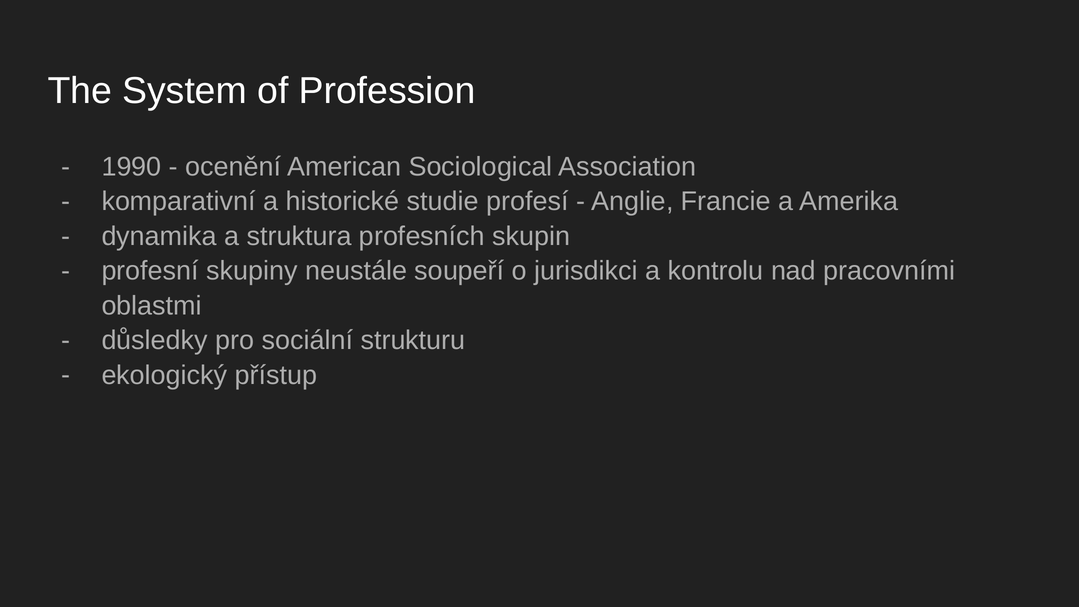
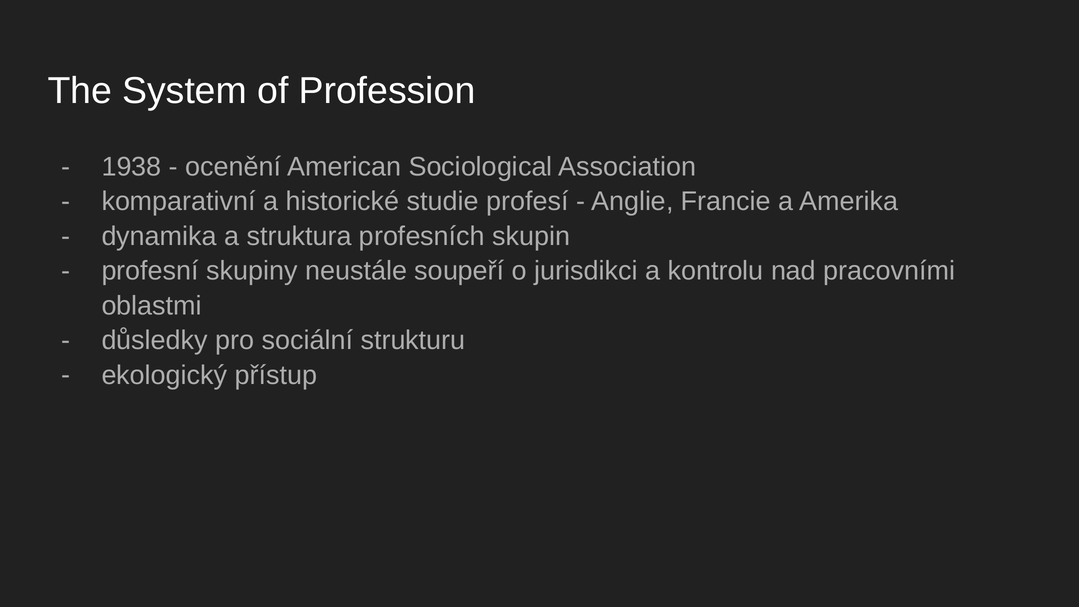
1990: 1990 -> 1938 (131, 167)
